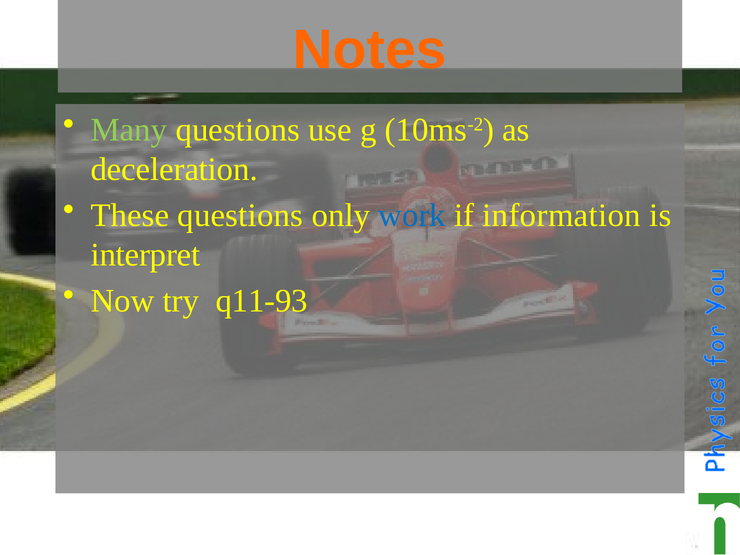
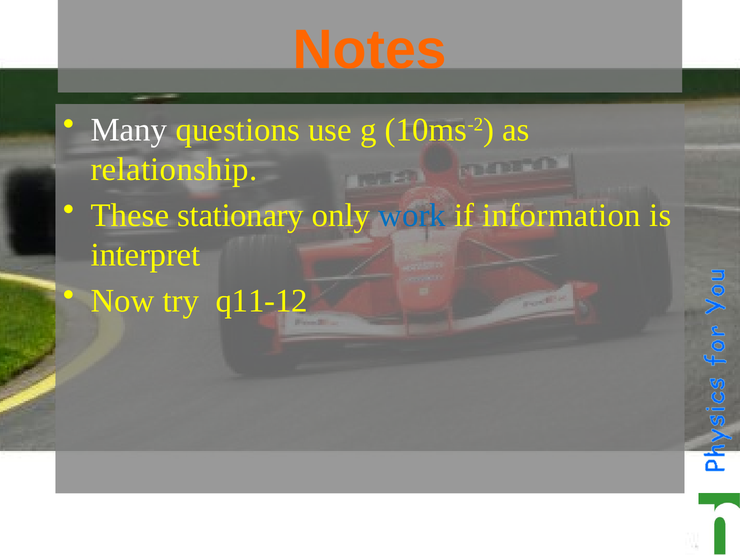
Many colour: light green -> white (129, 130)
deceleration: deceleration -> relationship (174, 169)
These questions: questions -> stationary (241, 215)
q11-93: q11-93 -> q11-12 (262, 301)
